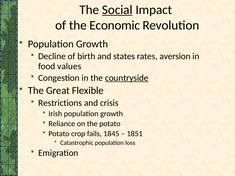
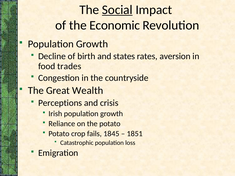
values: values -> trades (69, 66)
countryside underline: present -> none (127, 78)
Flexible: Flexible -> Wealth (88, 91)
Restrictions: Restrictions -> Perceptions (60, 103)
